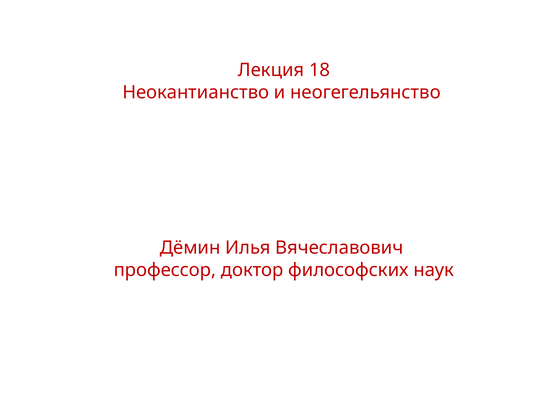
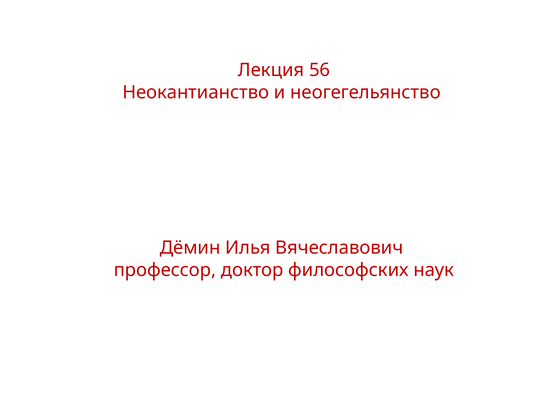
18: 18 -> 56 (320, 70)
